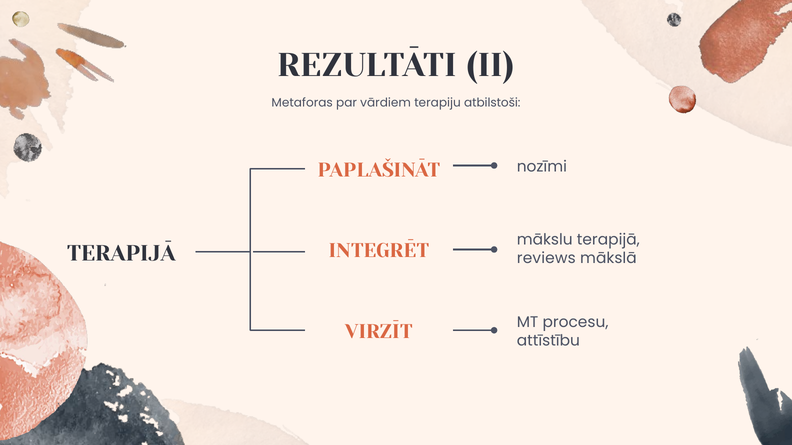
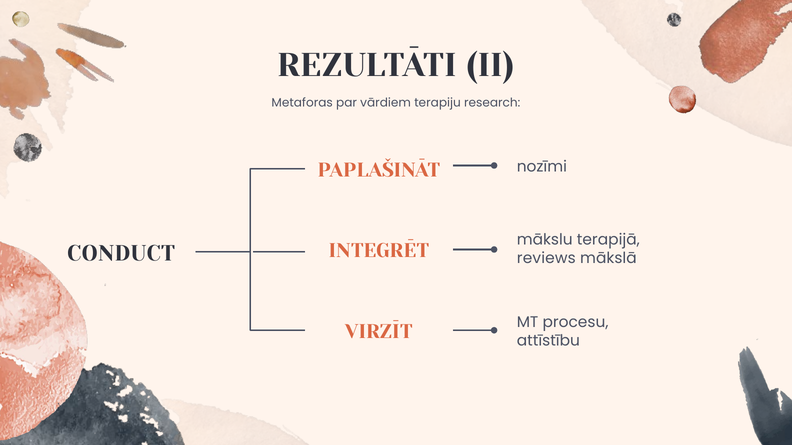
atbilstoši: atbilstoši -> research (492, 103)
TERAPIJĀ: TERAPIJĀ -> CONDUCT (121, 254)
